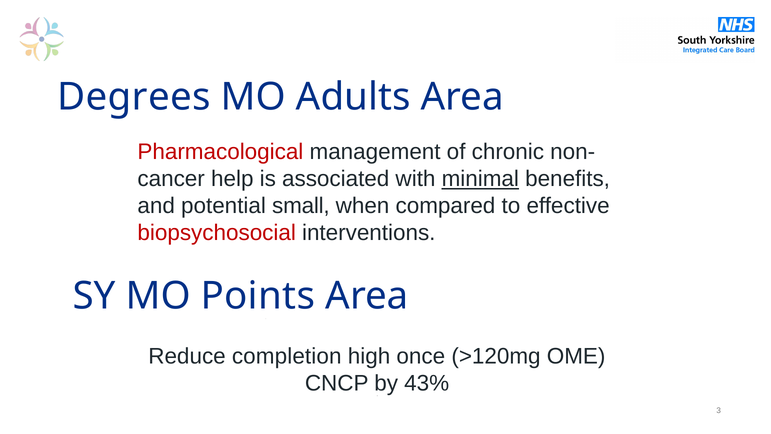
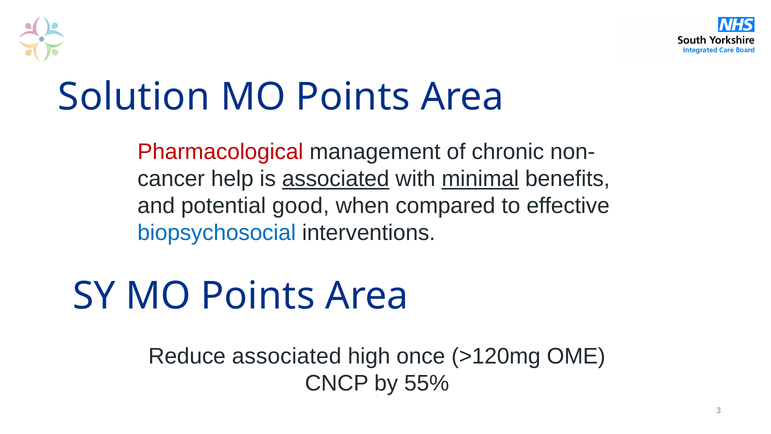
Degrees: Degrees -> Solution (134, 97)
Adults: Adults -> Points (353, 97)
associated underline: none -> present (336, 179)
small: small -> good (301, 206)
biopsychosocial colour: red -> blue (217, 233)
Reduce completion: completion -> associated (287, 356)
43%: 43% -> 55% (427, 383)
